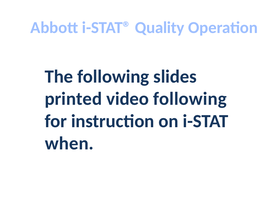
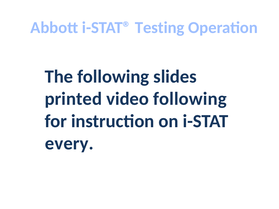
Quality: Quality -> Testing (160, 28)
when: when -> every (69, 144)
